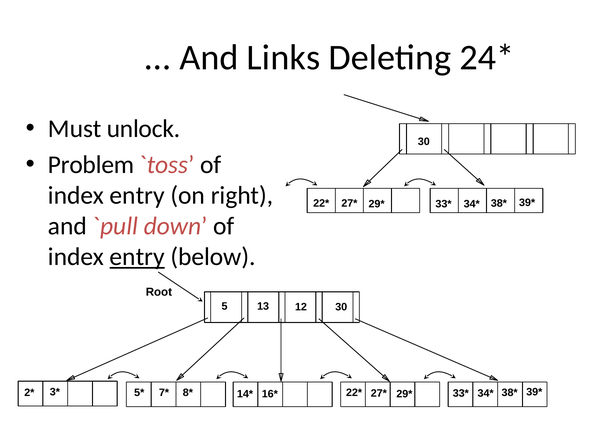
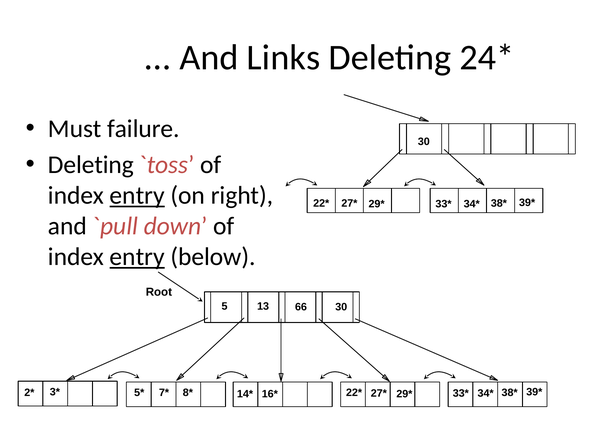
unlock: unlock -> failure (143, 129)
Problem: Problem -> Deleting (91, 165)
entry underline: none -> present (137, 195)
12: 12 -> 66 (301, 307)
